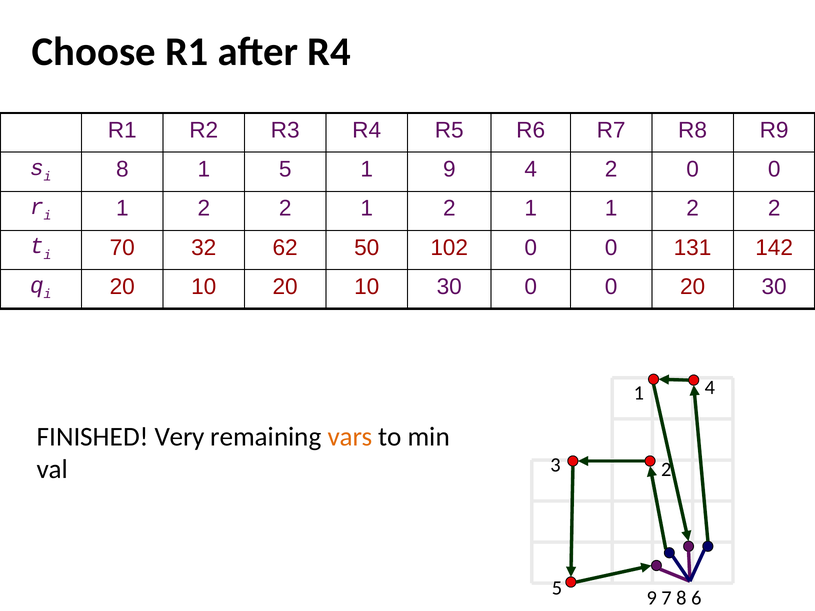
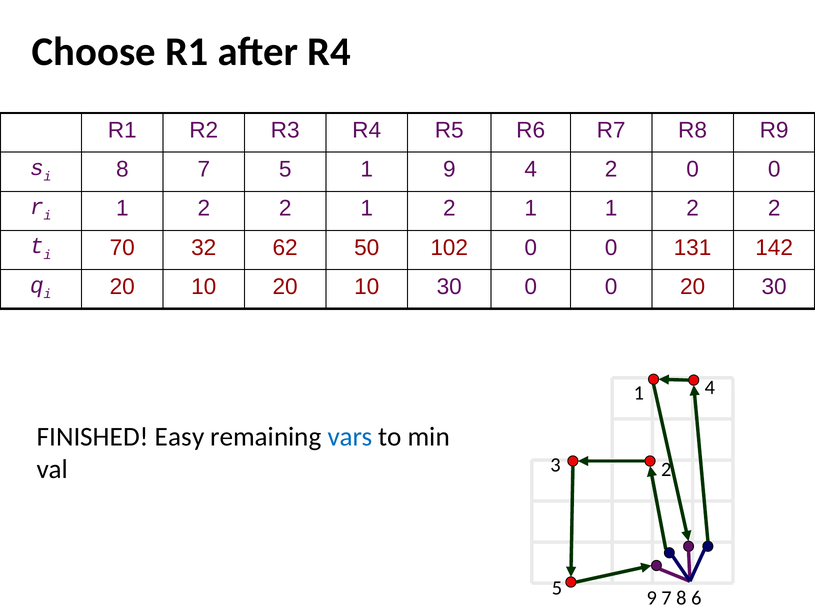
8 1: 1 -> 7 (204, 169)
Very: Very -> Easy (180, 437)
vars colour: orange -> blue (350, 437)
